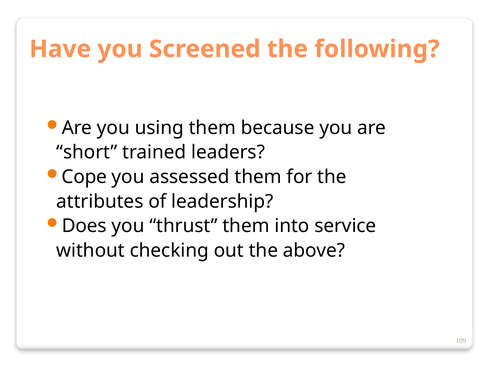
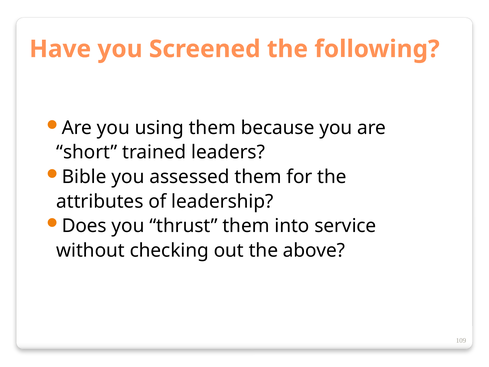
Cope: Cope -> Bible (84, 177)
